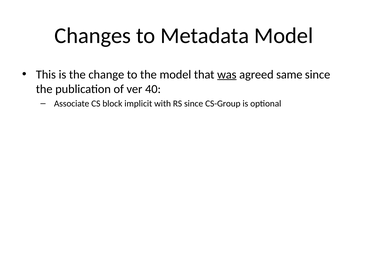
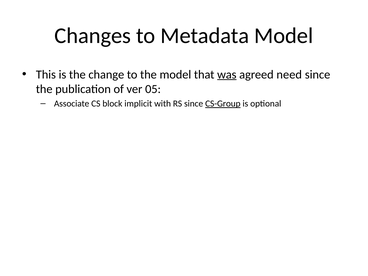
same: same -> need (289, 74)
40: 40 -> 05 (153, 89)
CS-Group underline: none -> present (223, 104)
